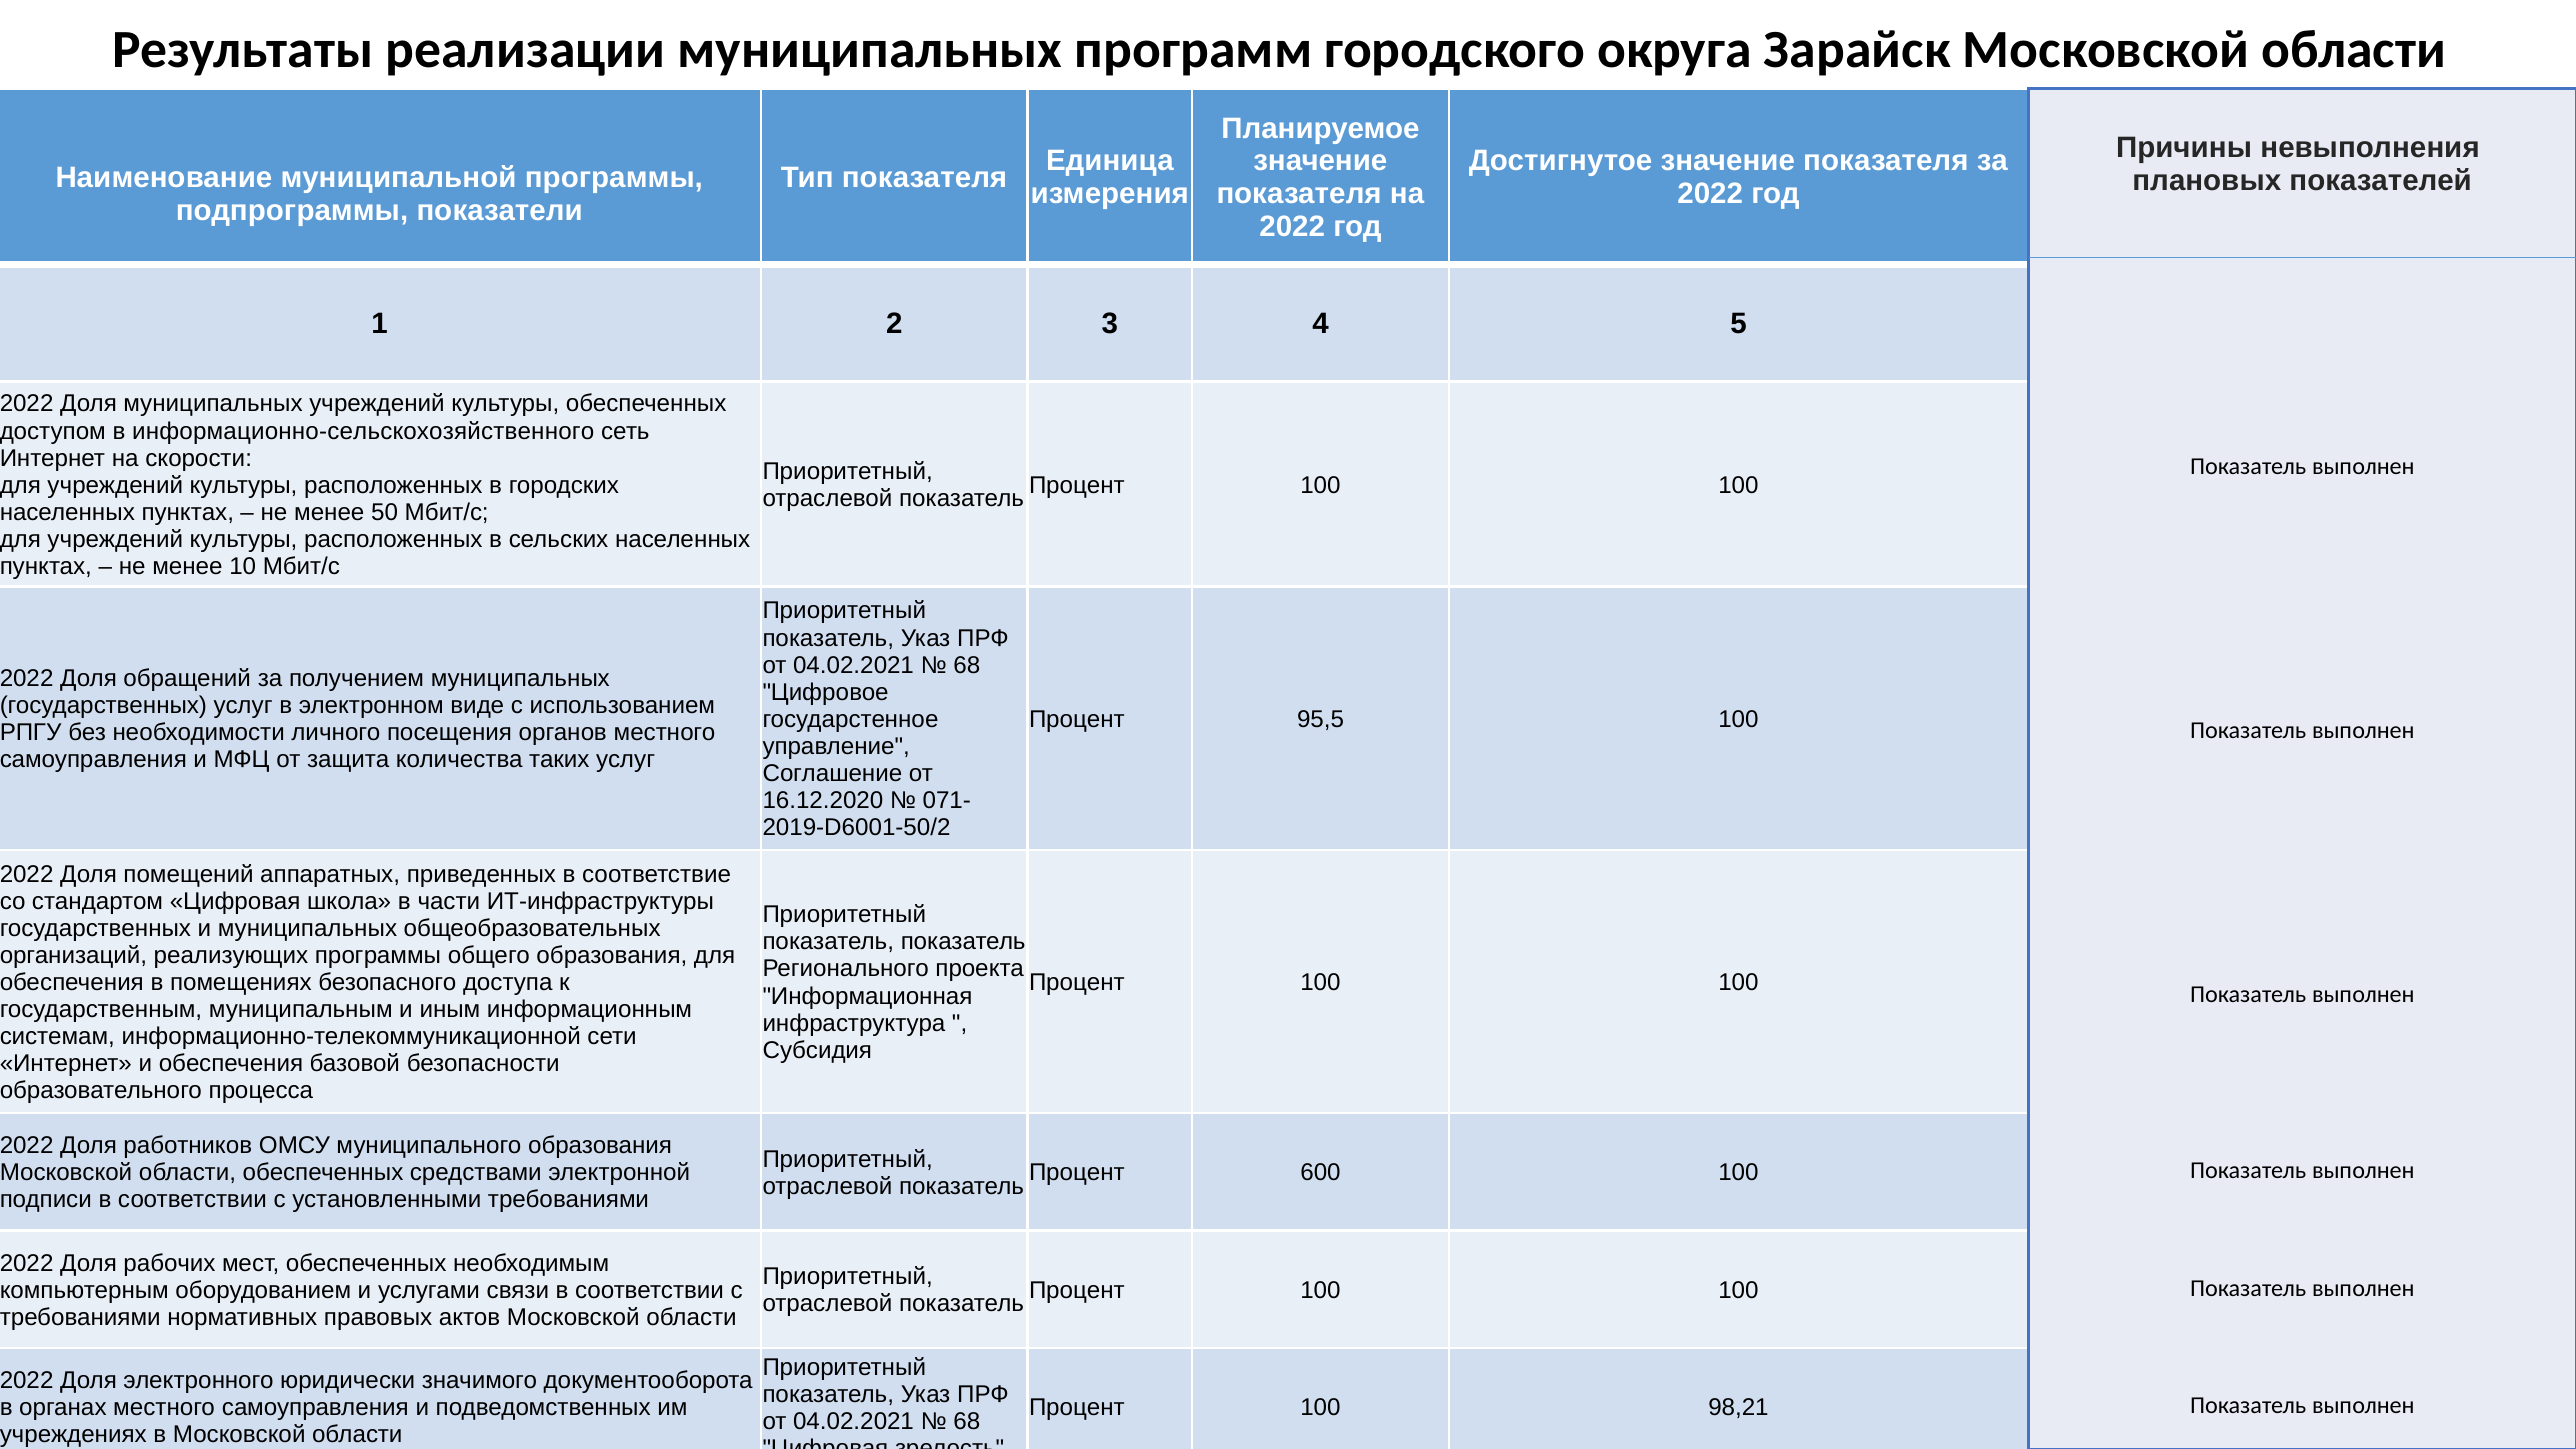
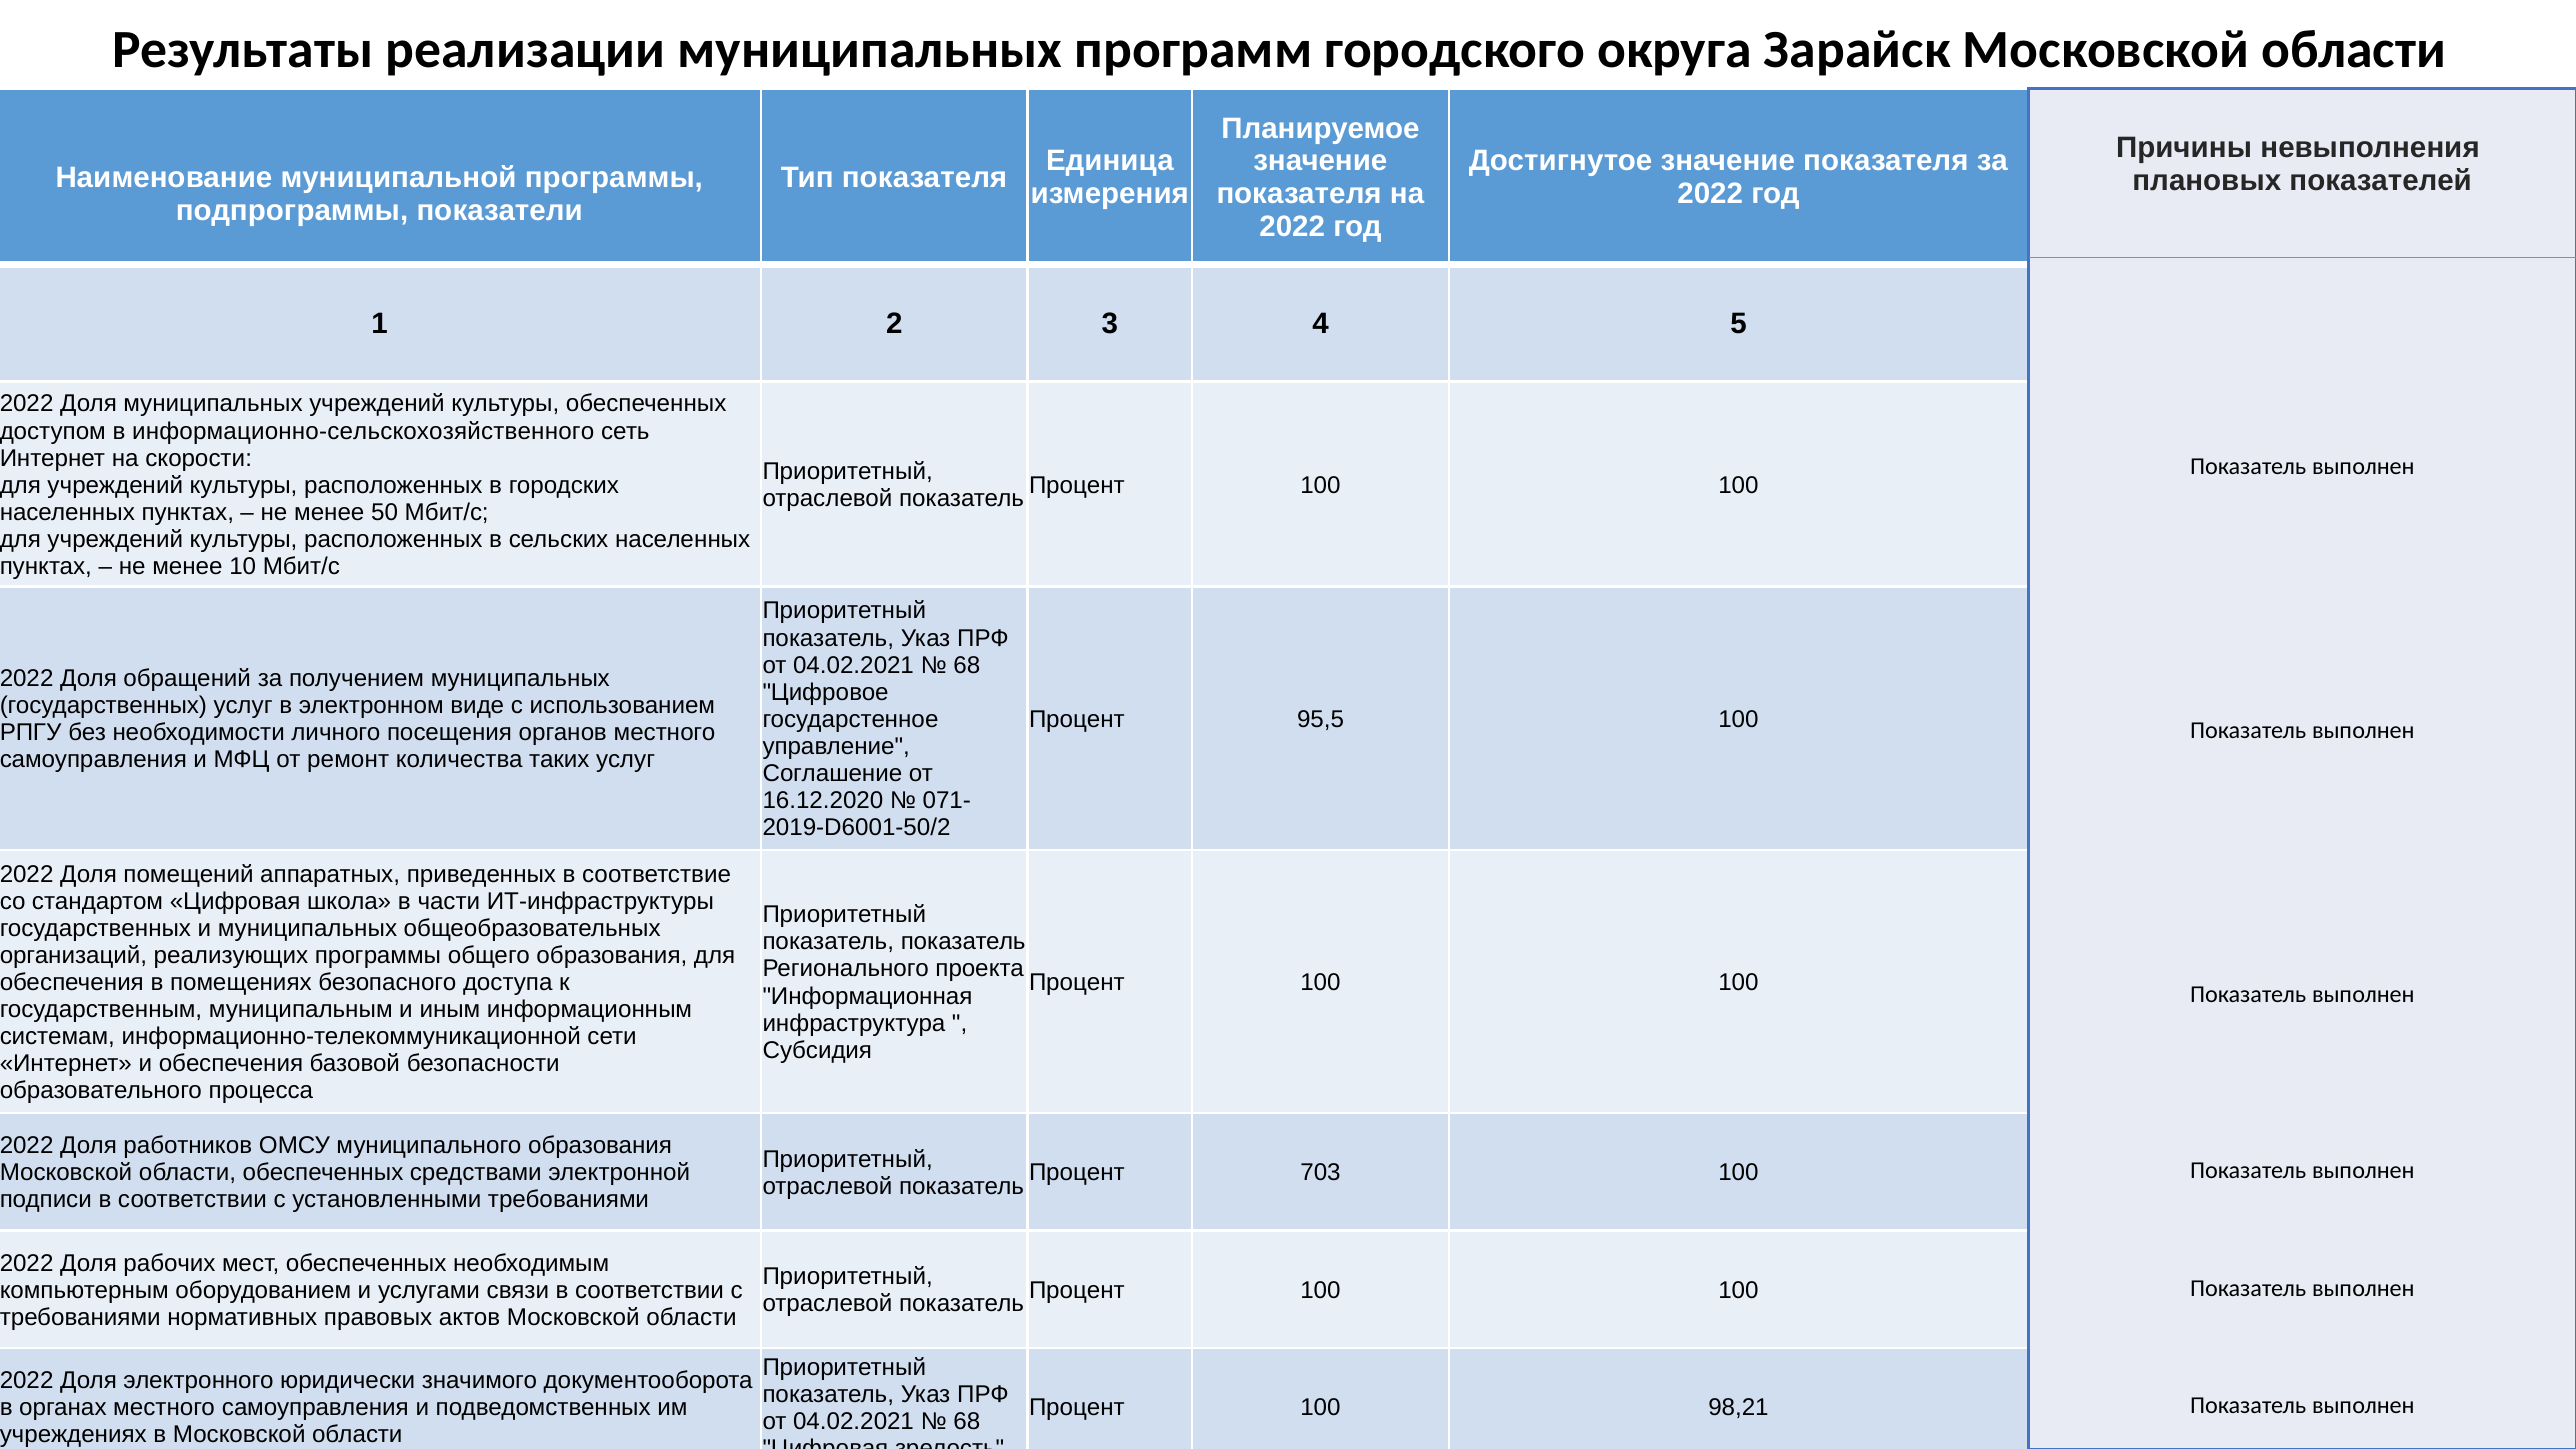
защита: защита -> ремонт (348, 760)
600: 600 -> 703 (1321, 1173)
